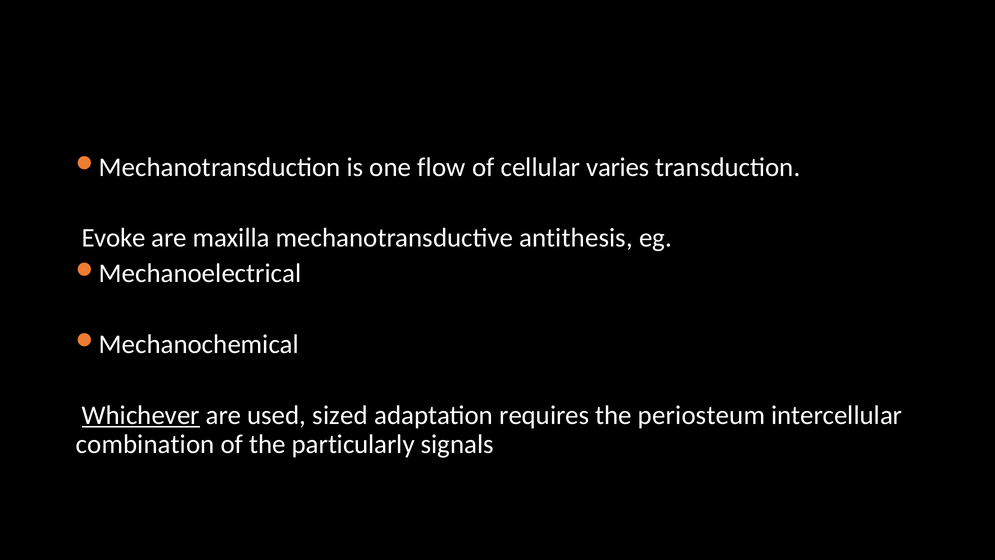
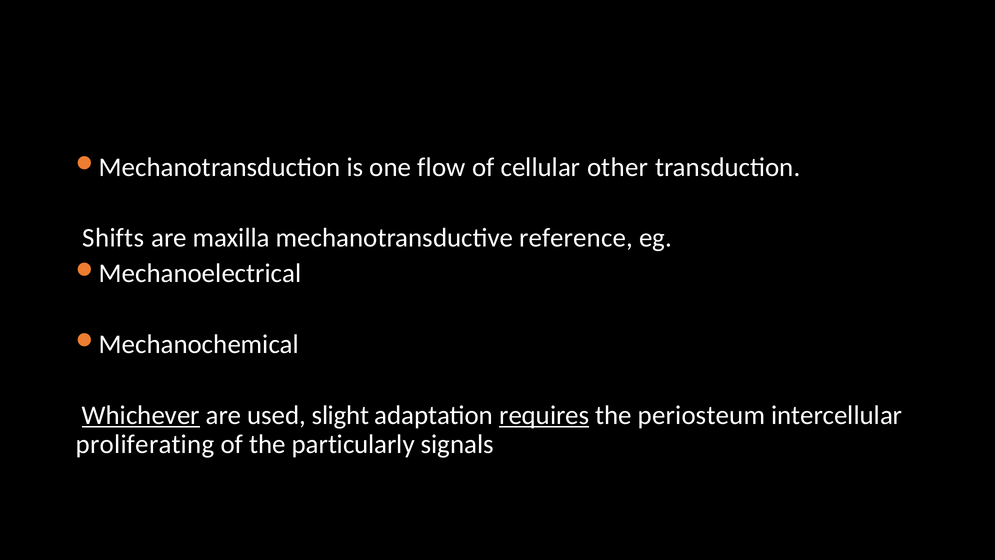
varies: varies -> other (618, 167)
Evoke: Evoke -> Shifts (113, 238)
antithesis: antithesis -> reference (576, 238)
sized: sized -> slight (340, 415)
requires underline: none -> present (544, 415)
combination: combination -> proliferating (145, 444)
